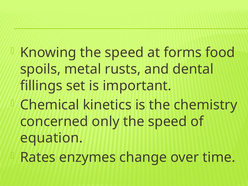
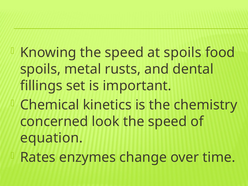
at forms: forms -> spoils (183, 53)
only: only -> look (106, 121)
